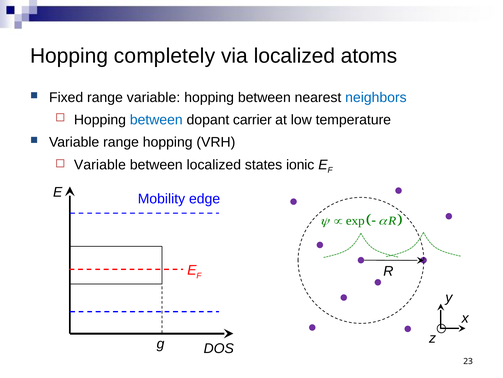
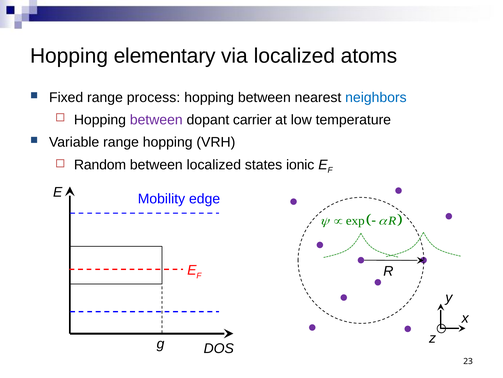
completely: completely -> elementary (165, 56)
range variable: variable -> process (154, 97)
between colour: blue -> purple (156, 120)
Variable: Variable -> Random (100, 164)
